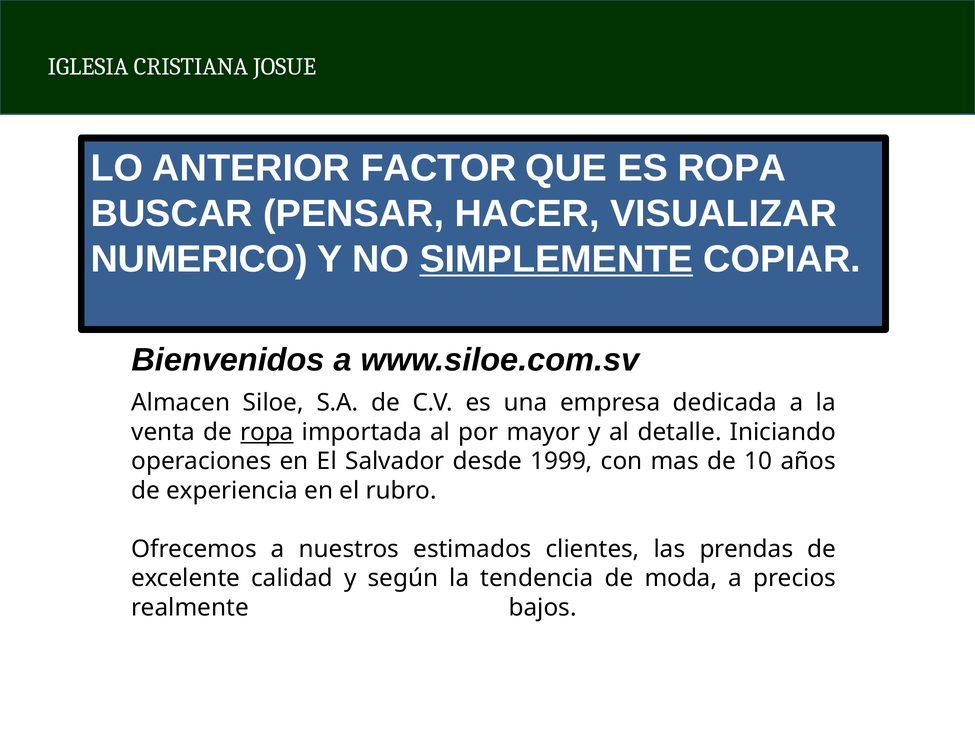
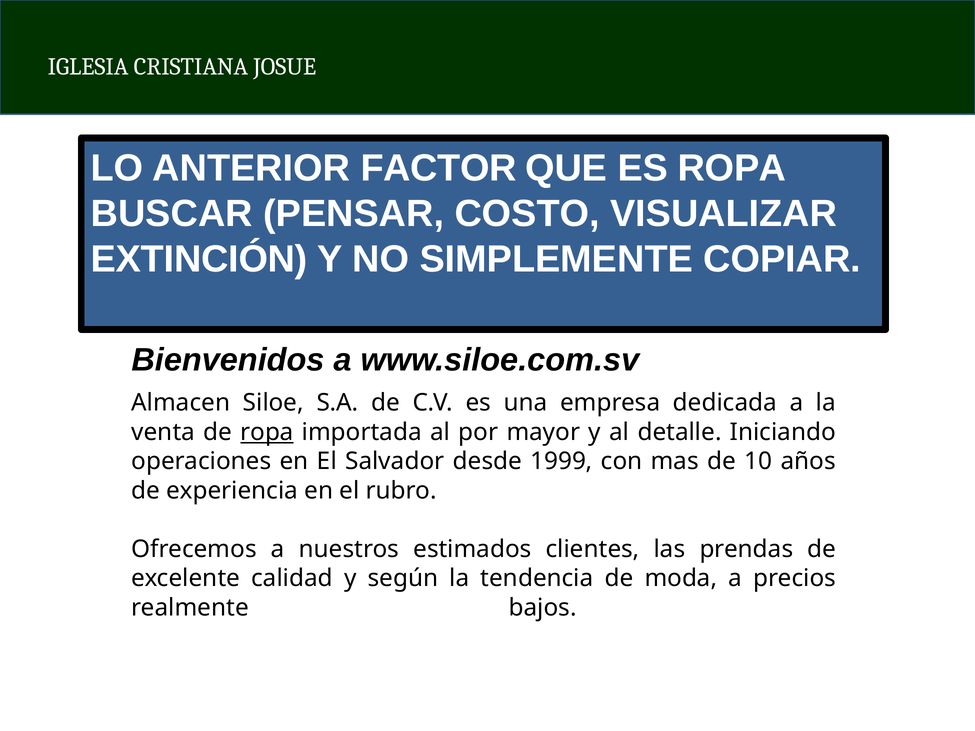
HACER: HACER -> COSTO (527, 214)
NUMERICO: NUMERICO -> EXTINCIÓN (199, 259)
SIMPLEMENTE underline: present -> none (556, 259)
